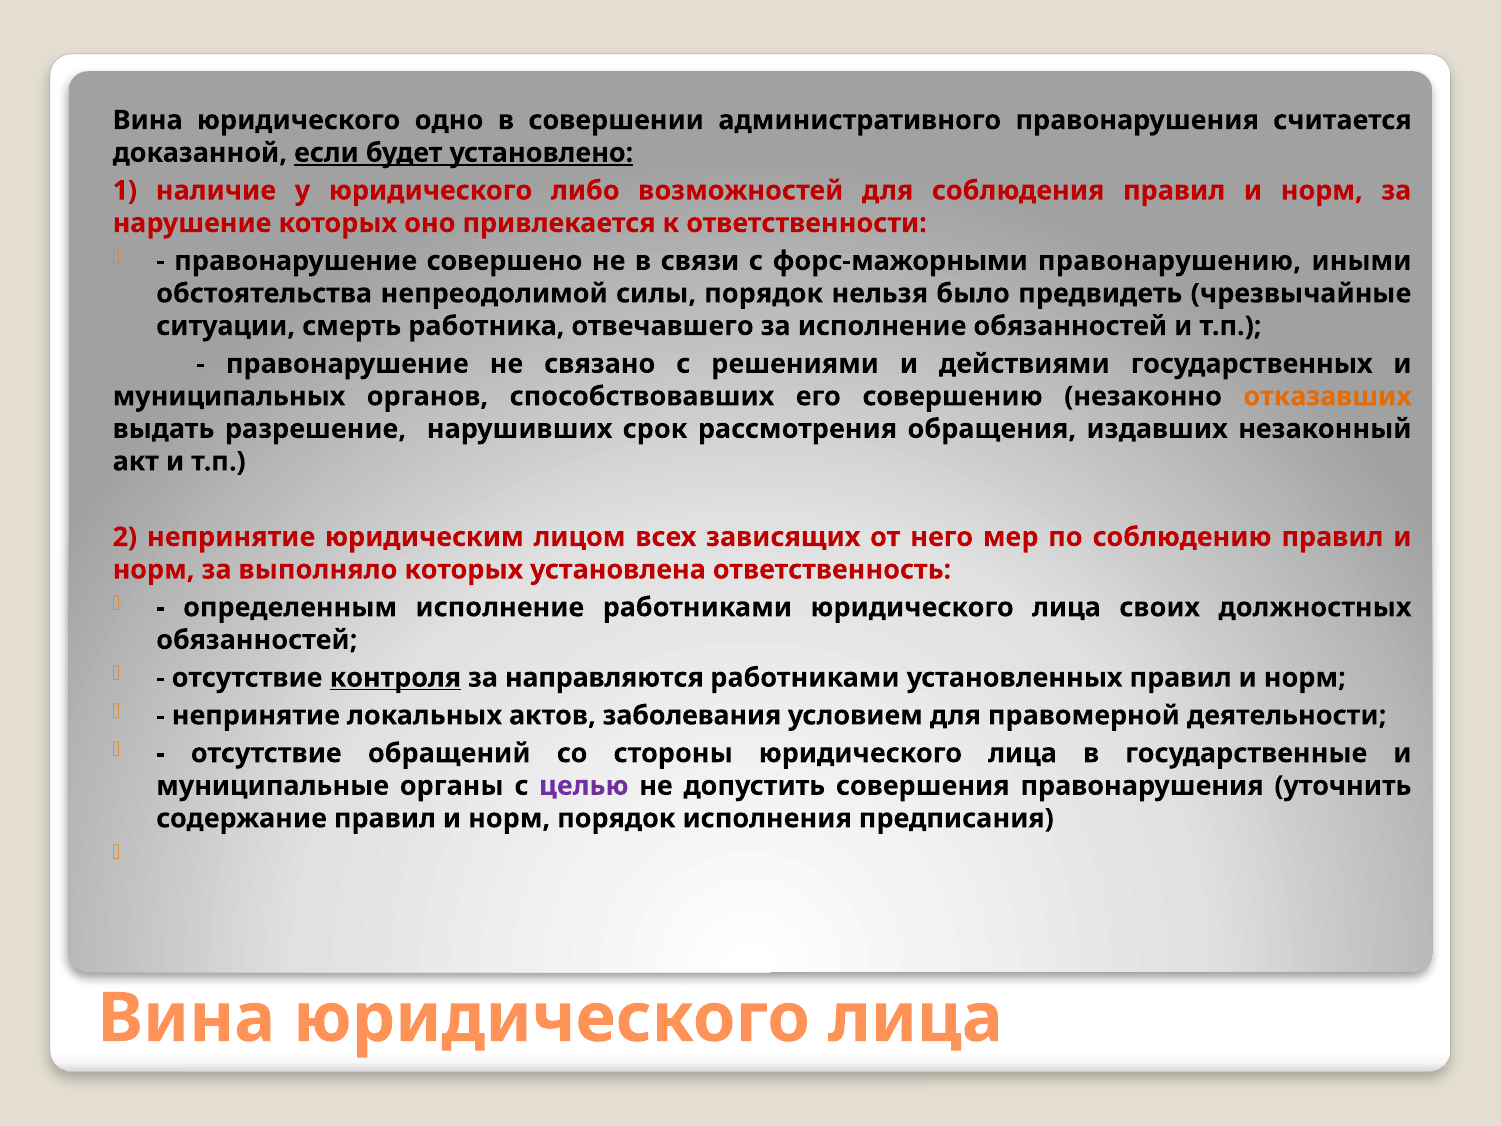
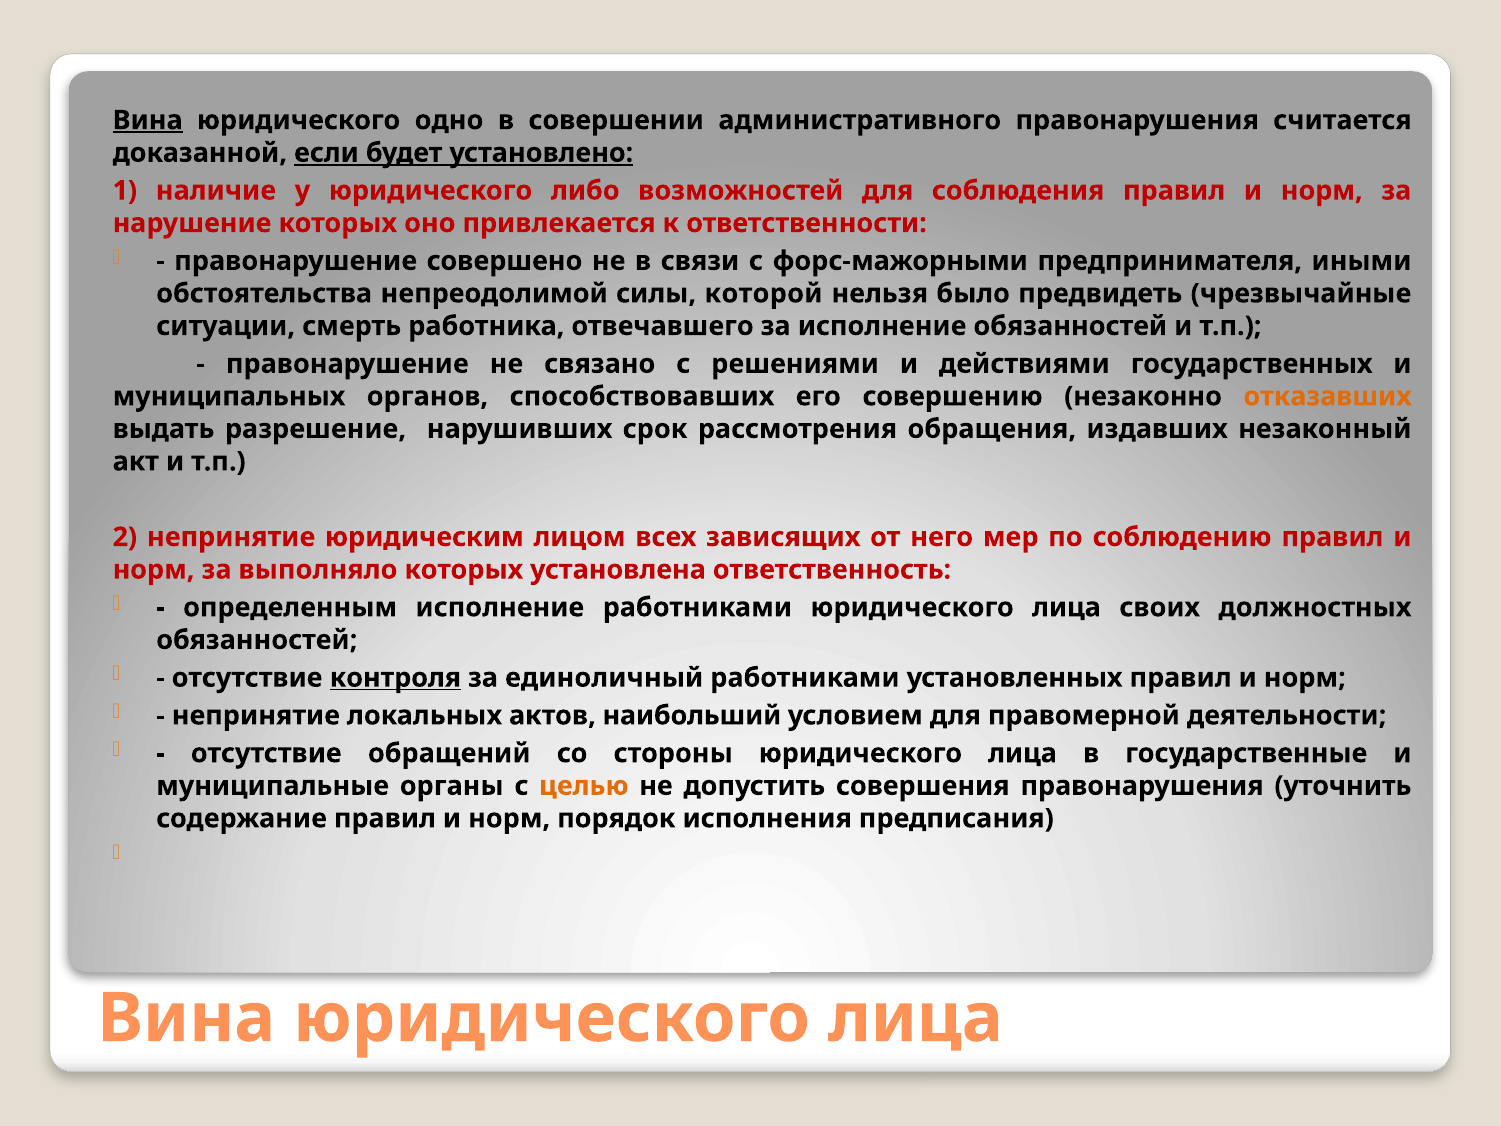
Вина underline: none -> present (148, 120)
правонарушению: правонарушению -> предпринимателя (1170, 261)
силы порядок: порядок -> которой (764, 293)
направляются: направляются -> единоличный (604, 678)
заболевания: заболевания -> наибольший (692, 715)
целью colour: purple -> orange (584, 786)
